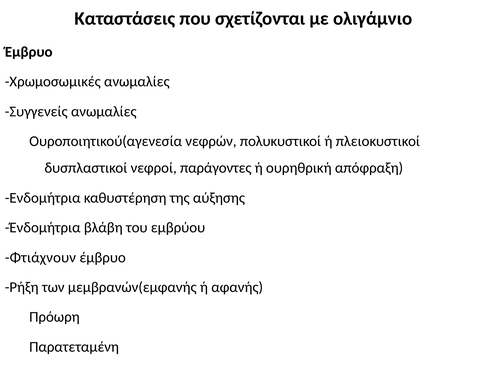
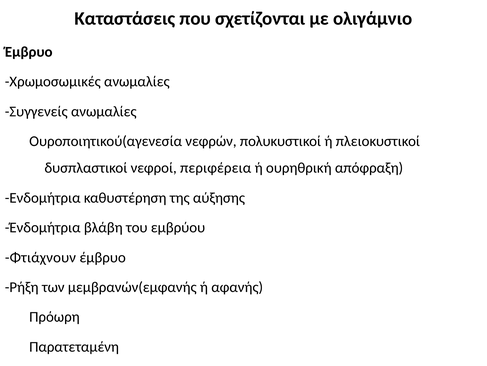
παράγοντες: παράγοντες -> περιφέρεια (216, 168)
